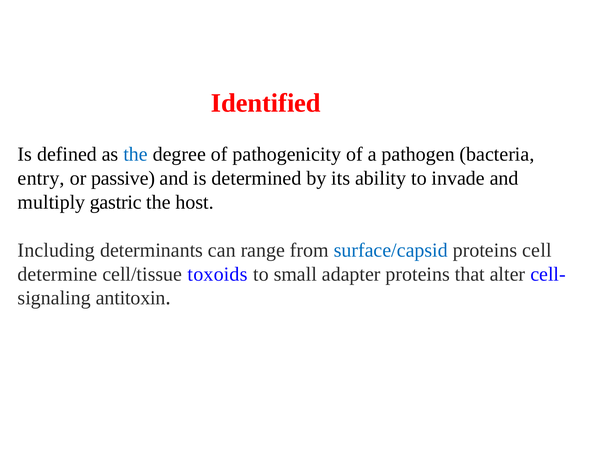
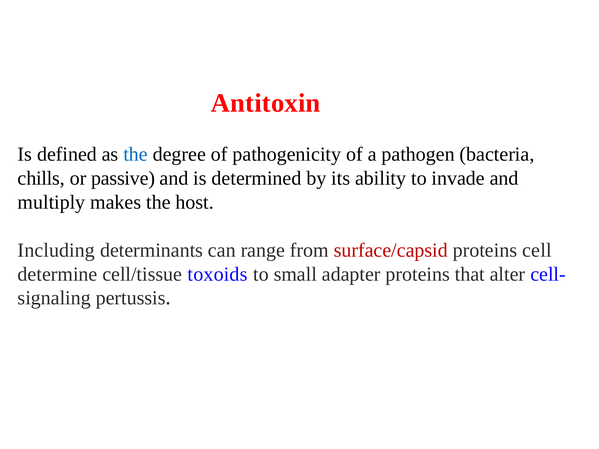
Identified: Identified -> Antitoxin (266, 103)
entry: entry -> chills (41, 178)
gastric: gastric -> makes (116, 202)
surface/capsid colour: blue -> red (391, 250)
antitoxin: antitoxin -> pertussis (131, 298)
